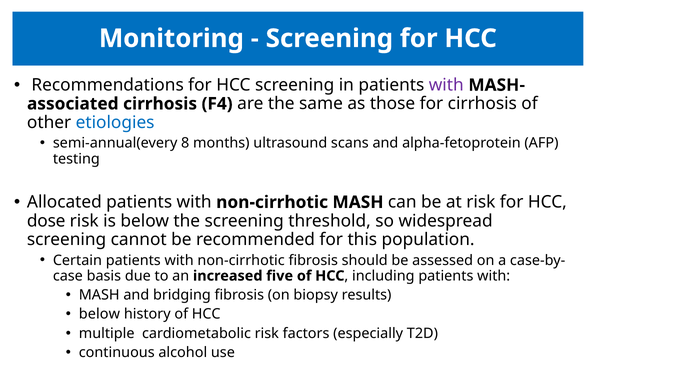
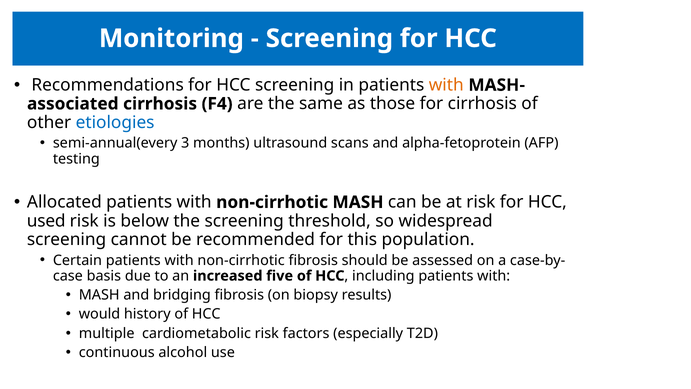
with colour: purple -> orange (446, 85)
8: 8 -> 3 (185, 143)
dose: dose -> used (46, 221)
below: below -> would (99, 314)
